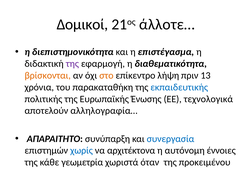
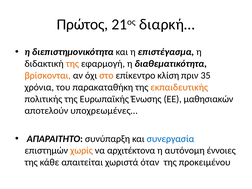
Δομικοί: Δομικοί -> Πρώτος (82, 24)
άλλοτε…: άλλοτε… -> διαρκή… (167, 24)
της colour: purple -> orange (72, 64)
λήψη: λήψη -> κλίση (168, 75)
13: 13 -> 35 (206, 75)
εκπαιδευτικής colour: blue -> orange (179, 87)
τεχνολογικά: τεχνολογικά -> μαθησιακών (208, 99)
αλληλογραφία…: αλληλογραφία… -> υποχρεωμένες… (104, 111)
χωρίς colour: blue -> orange (82, 151)
γεωμετρία: γεωμετρία -> απαιτείται (82, 162)
